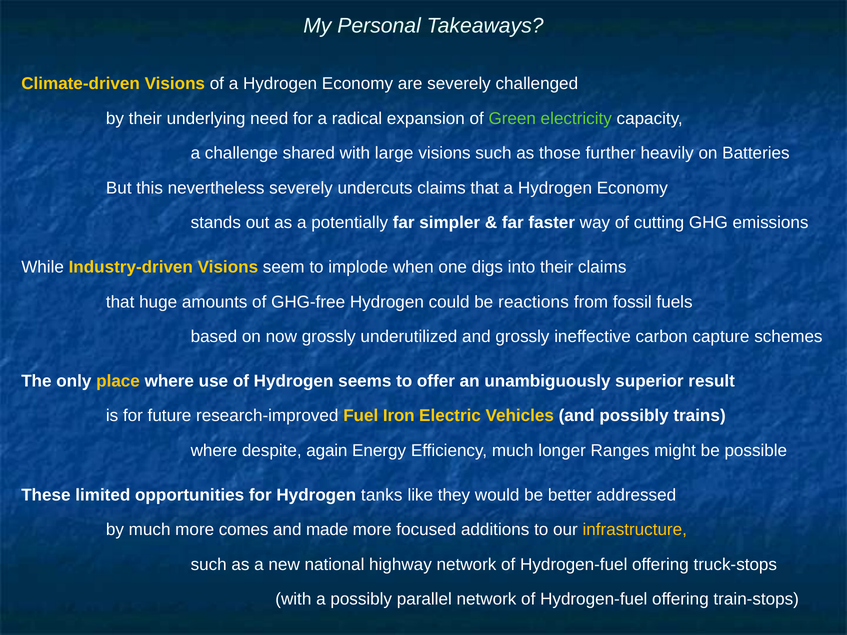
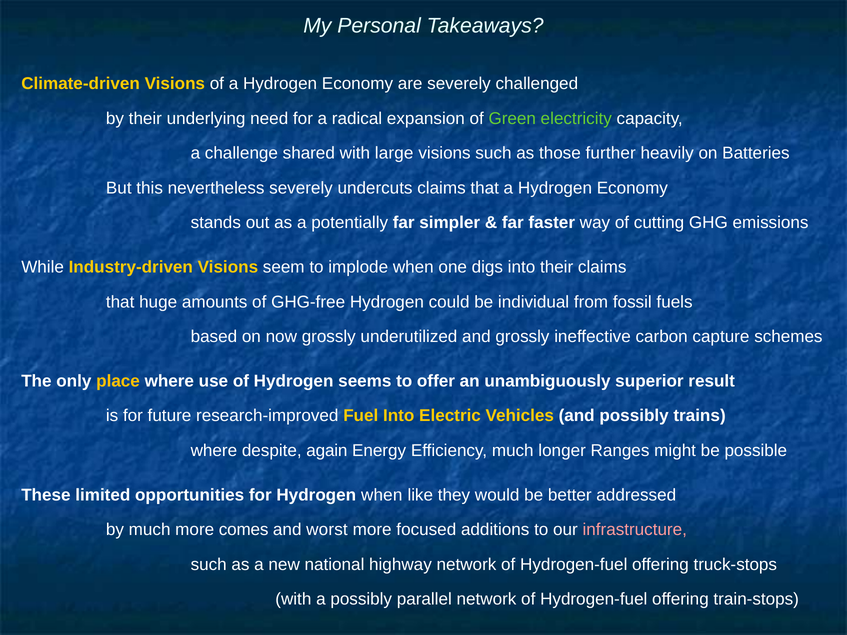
reactions: reactions -> individual (534, 302)
Fuel Iron: Iron -> Into (399, 416)
Hydrogen tanks: tanks -> when (382, 495)
made: made -> worst (327, 530)
infrastructure colour: yellow -> pink (635, 530)
